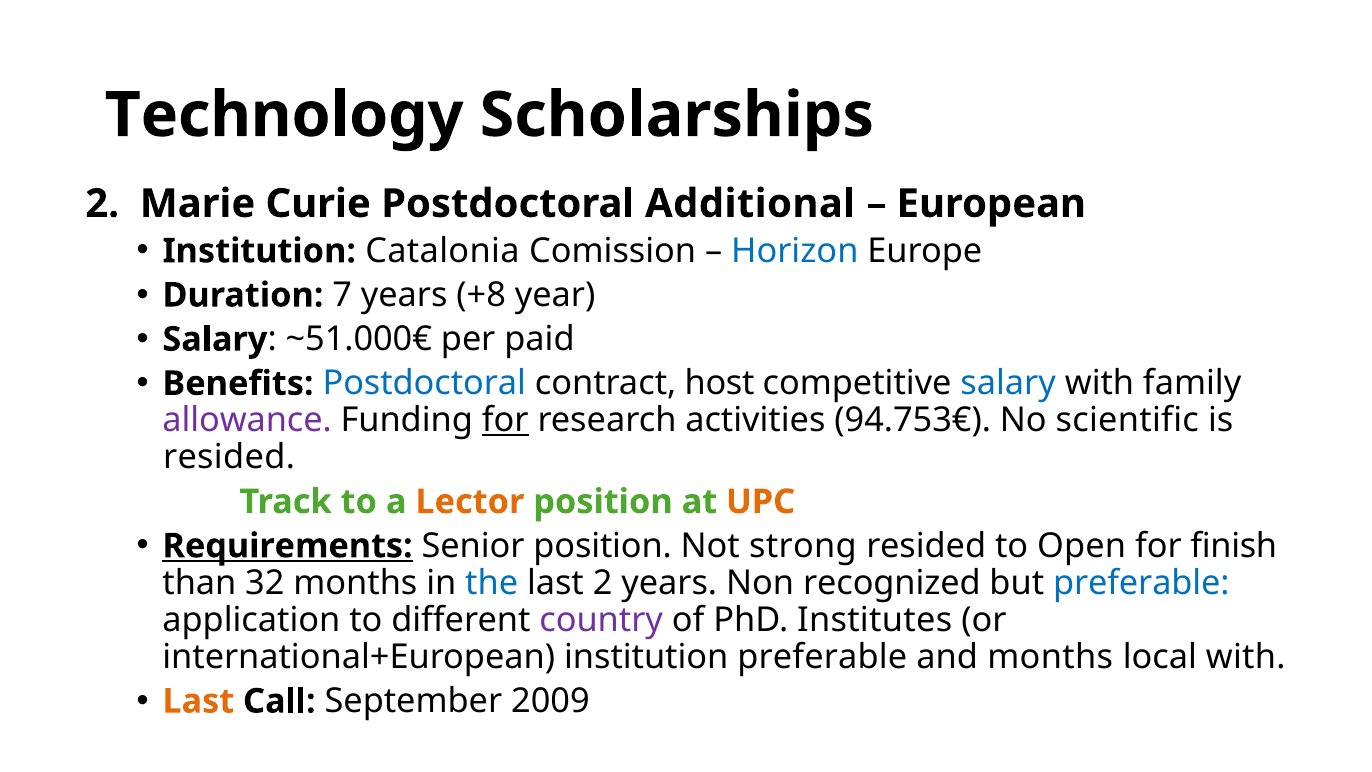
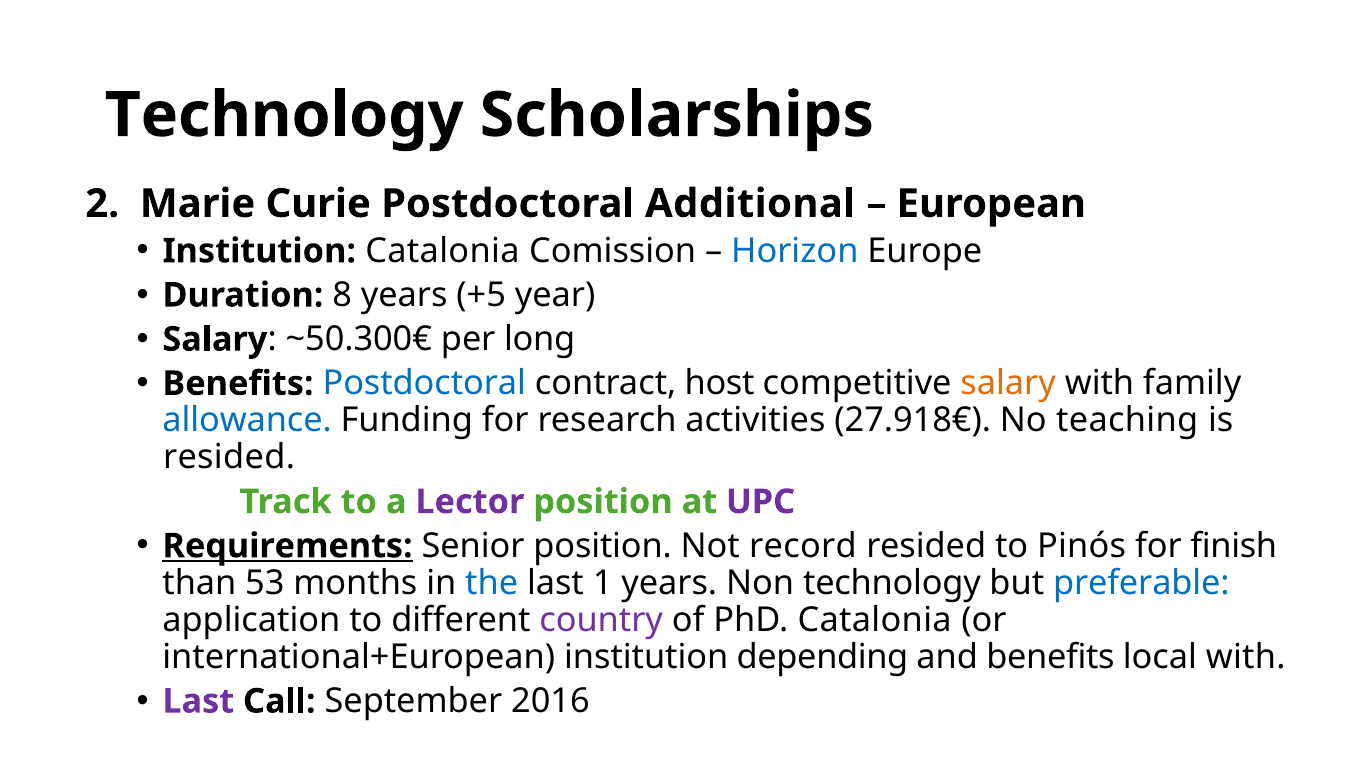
7: 7 -> 8 (342, 295)
+8: +8 -> +5 (481, 295)
~51.000€: ~51.000€ -> ~50.300€ (359, 339)
paid: paid -> long (540, 339)
salary colour: blue -> orange (1008, 383)
allowance colour: purple -> blue (247, 420)
for underline: present -> none (505, 420)
94.753€: 94.753€ -> 27.918€ (913, 420)
scientific: scientific -> teaching (1127, 420)
Lector colour: orange -> purple (470, 502)
UPC colour: orange -> purple (761, 502)
strong: strong -> record (803, 546)
Open: Open -> Pinós (1082, 546)
32: 32 -> 53 (265, 583)
last 2: 2 -> 1 (603, 583)
Non recognized: recognized -> technology (892, 583)
PhD Institutes: Institutes -> Catalonia (875, 620)
institution preferable: preferable -> depending (823, 657)
and months: months -> benefits (1051, 657)
Last colour: orange -> purple (198, 701)
2009: 2009 -> 2016 (550, 701)
